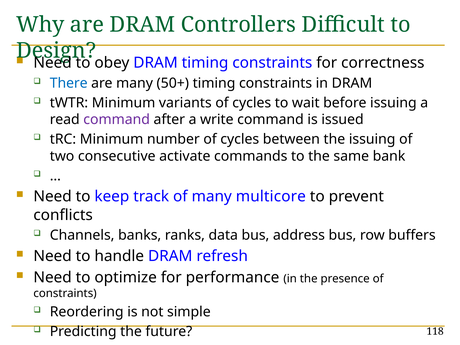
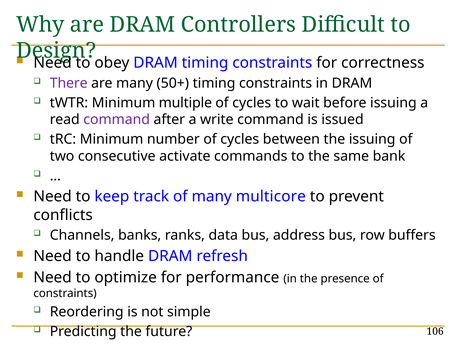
There colour: blue -> purple (69, 83)
variants: variants -> multiple (185, 103)
118: 118 -> 106 (435, 332)
